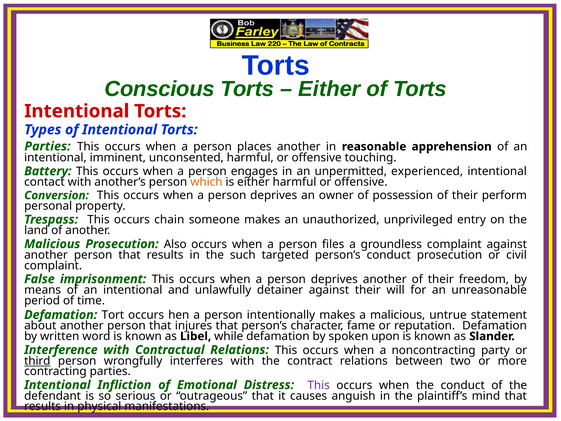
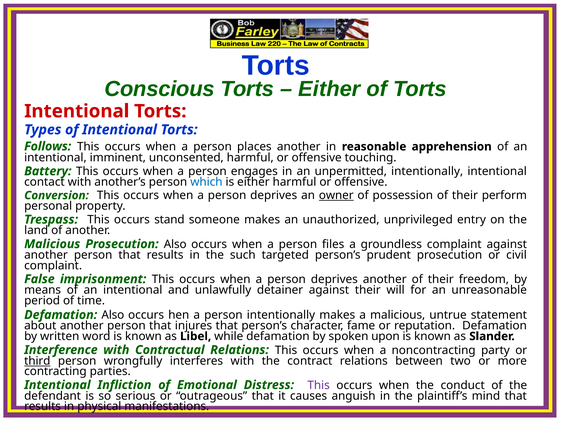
Parties: Parties -> Follows (48, 146)
unpermitted experienced: experienced -> intentionally (427, 171)
which colour: orange -> blue (206, 182)
owner underline: none -> present (336, 195)
chain: chain -> stand (169, 220)
person’s conduct: conduct -> prudent (389, 255)
Defamation Tort: Tort -> Also (113, 315)
